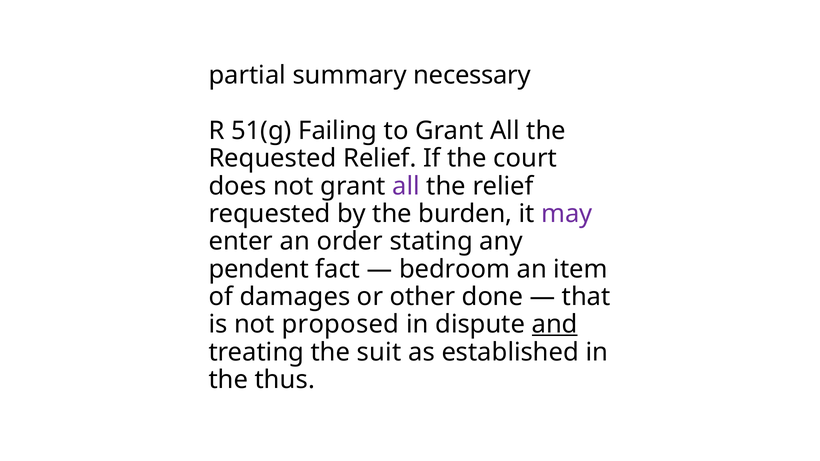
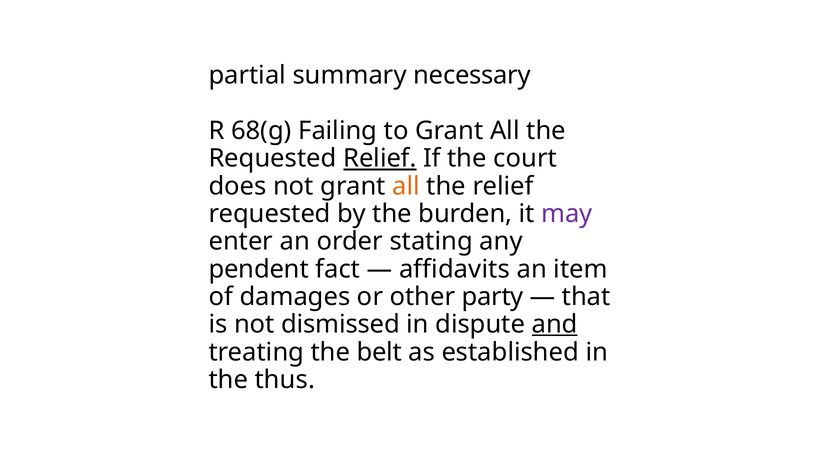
51(g: 51(g -> 68(g (261, 131)
Relief underline: none -> present (380, 159)
all colour: purple -> orange (406, 186)
bedroom: bedroom -> affidavits (454, 269)
done: done -> party (493, 297)
proposed: proposed -> dismissed (341, 325)
suit: suit -> belt (379, 352)
